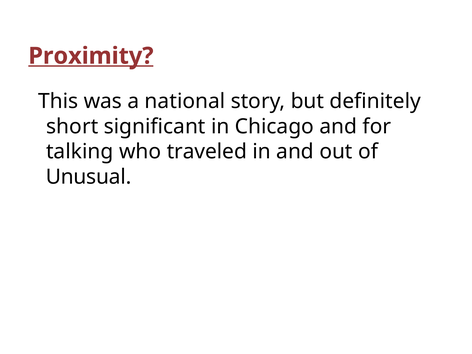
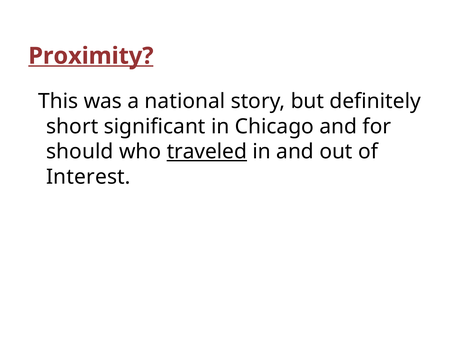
talking: talking -> should (80, 152)
traveled underline: none -> present (207, 152)
Unusual: Unusual -> Interest (88, 177)
